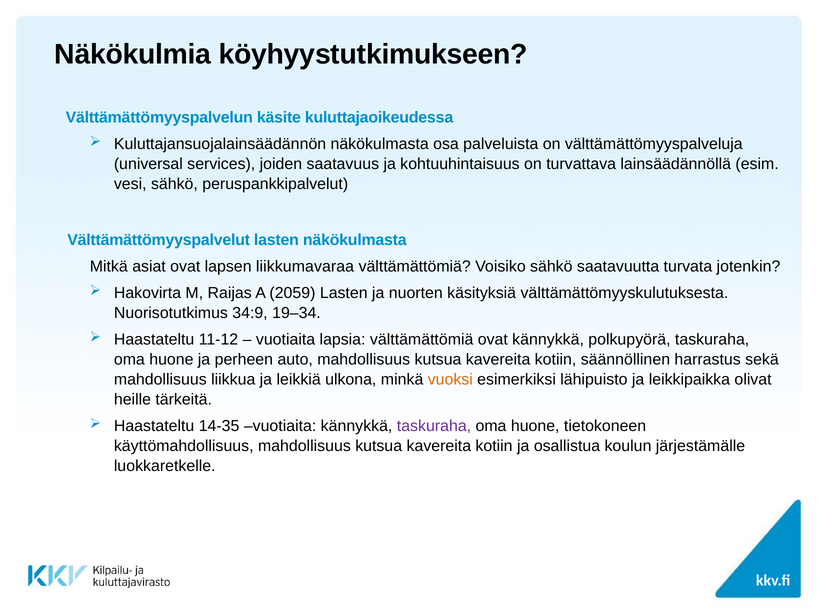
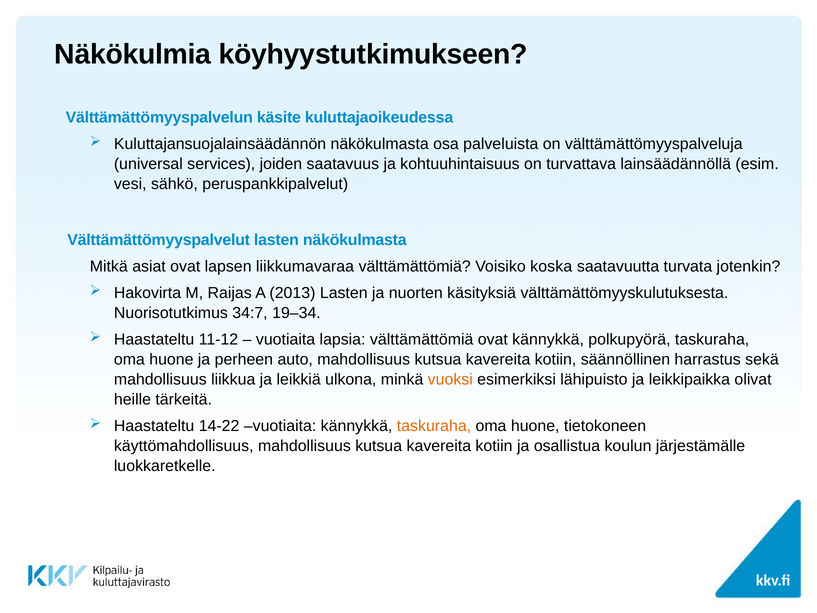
Voisiko sähkö: sähkö -> koska (551, 266)
2059: 2059 -> 2013 (292, 293)
34:9: 34:9 -> 34:7 (250, 313)
14-35: 14-35 -> 14-22 (219, 426)
taskuraha colour: purple -> orange (434, 426)
